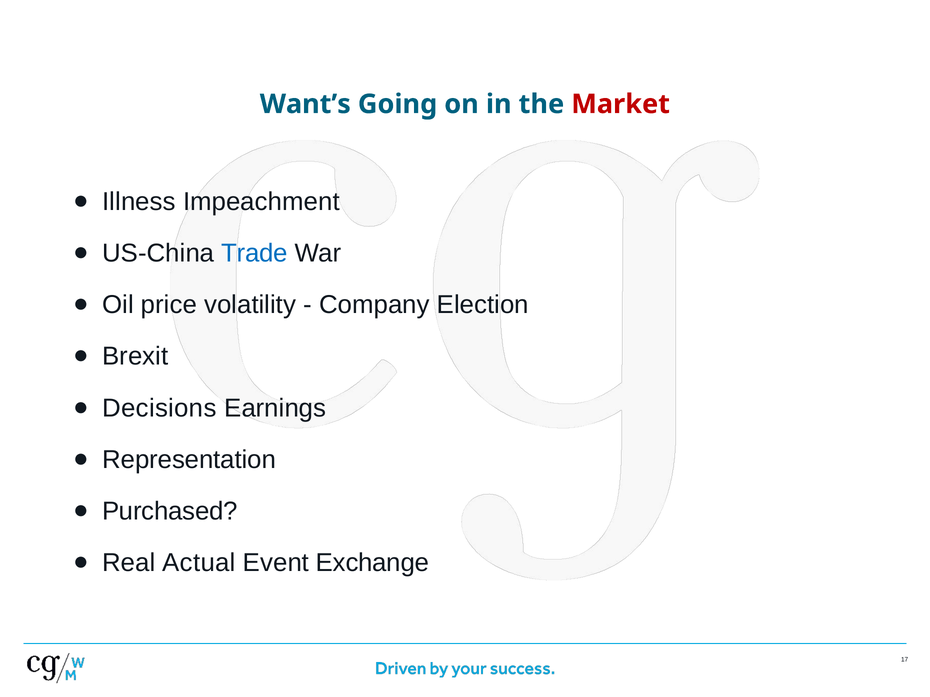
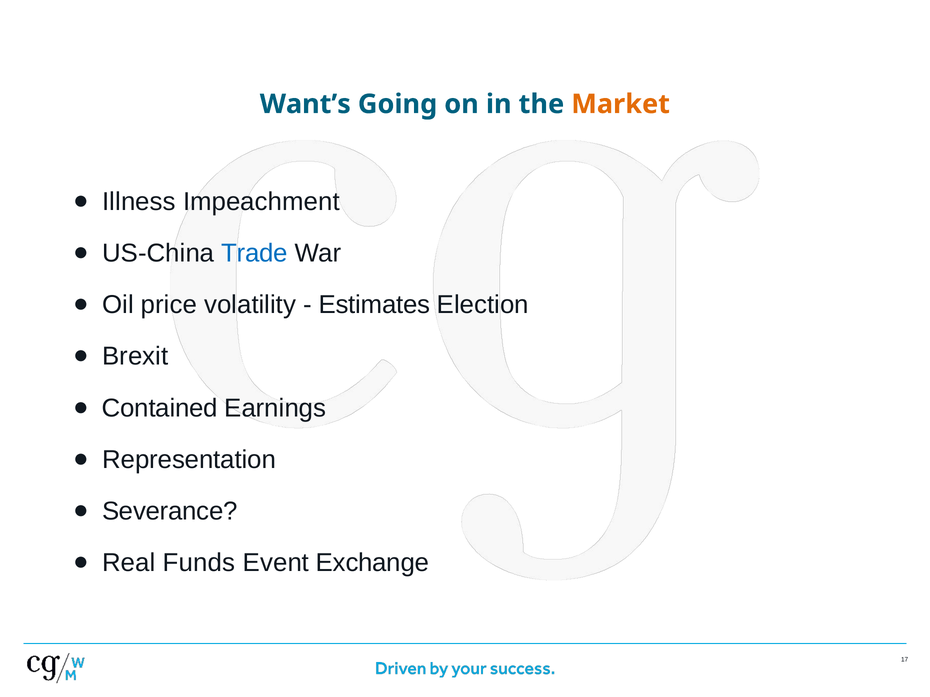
Market colour: red -> orange (621, 104)
Company: Company -> Estimates (375, 305)
Decisions: Decisions -> Contained (160, 408)
Purchased: Purchased -> Severance (170, 512)
Actual: Actual -> Funds (199, 563)
